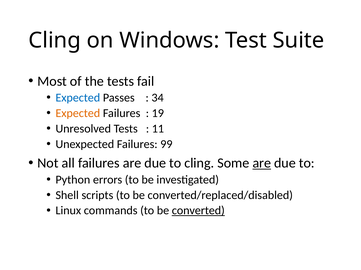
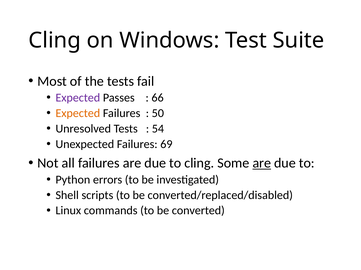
Expected colour: blue -> purple (78, 98)
34: 34 -> 66 (158, 98)
19: 19 -> 50 (158, 113)
11: 11 -> 54 (158, 129)
99: 99 -> 69 (166, 144)
converted underline: present -> none (198, 211)
